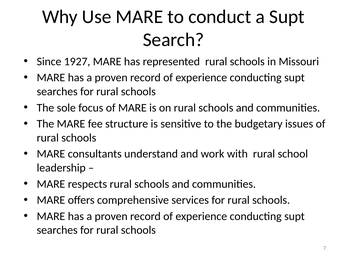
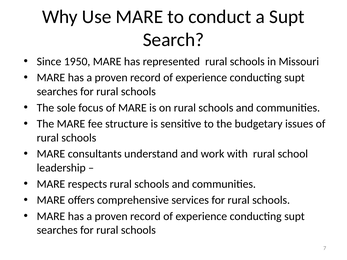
1927: 1927 -> 1950 (77, 62)
